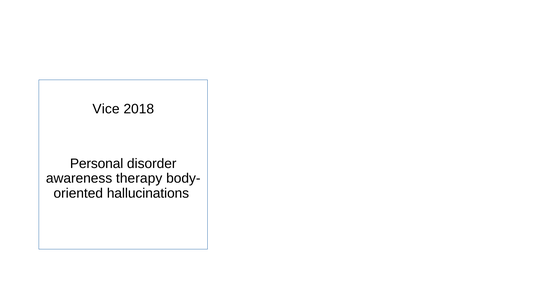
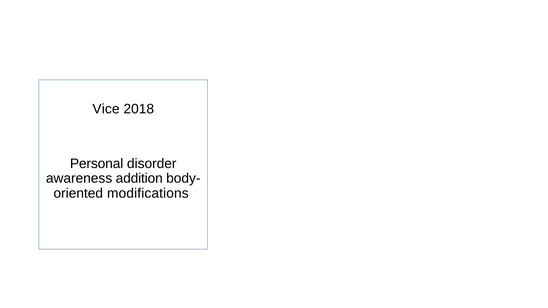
therapy: therapy -> addition (139, 179)
hallucinations: hallucinations -> modifications (148, 193)
